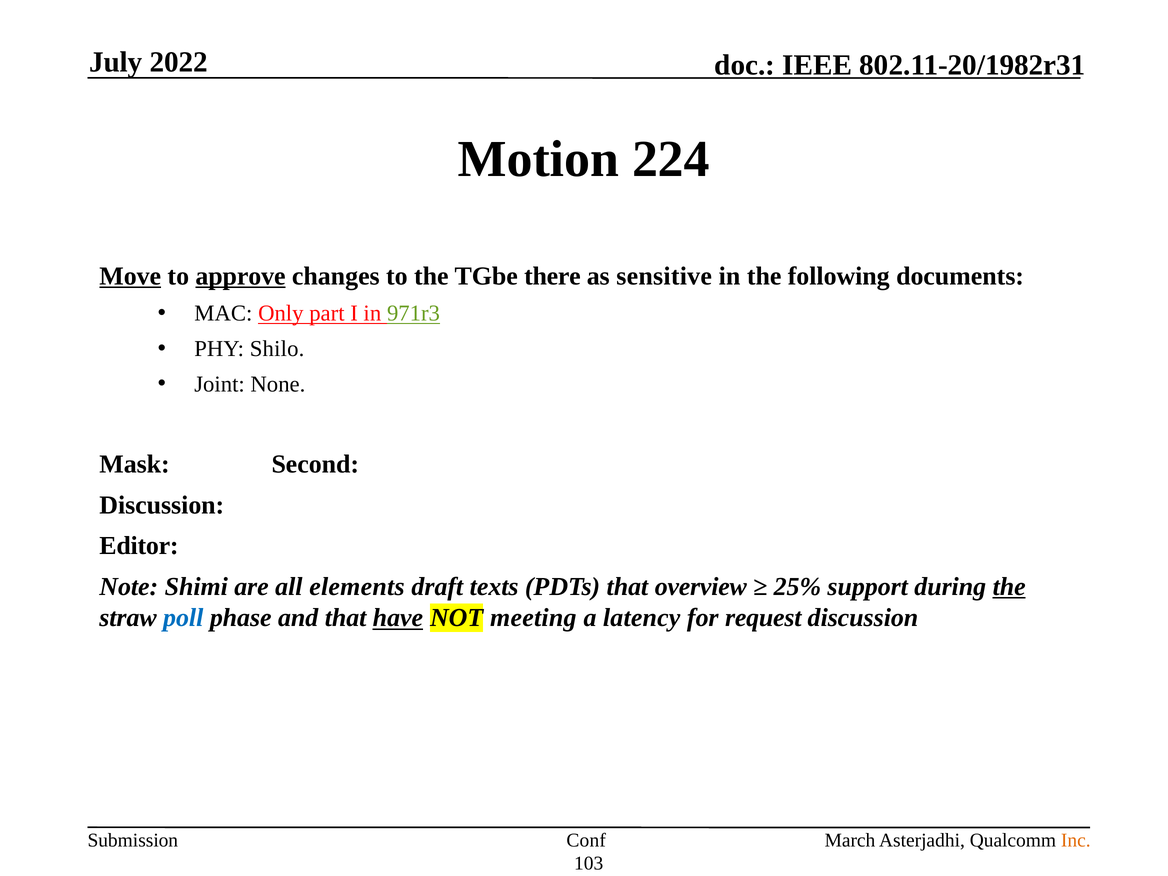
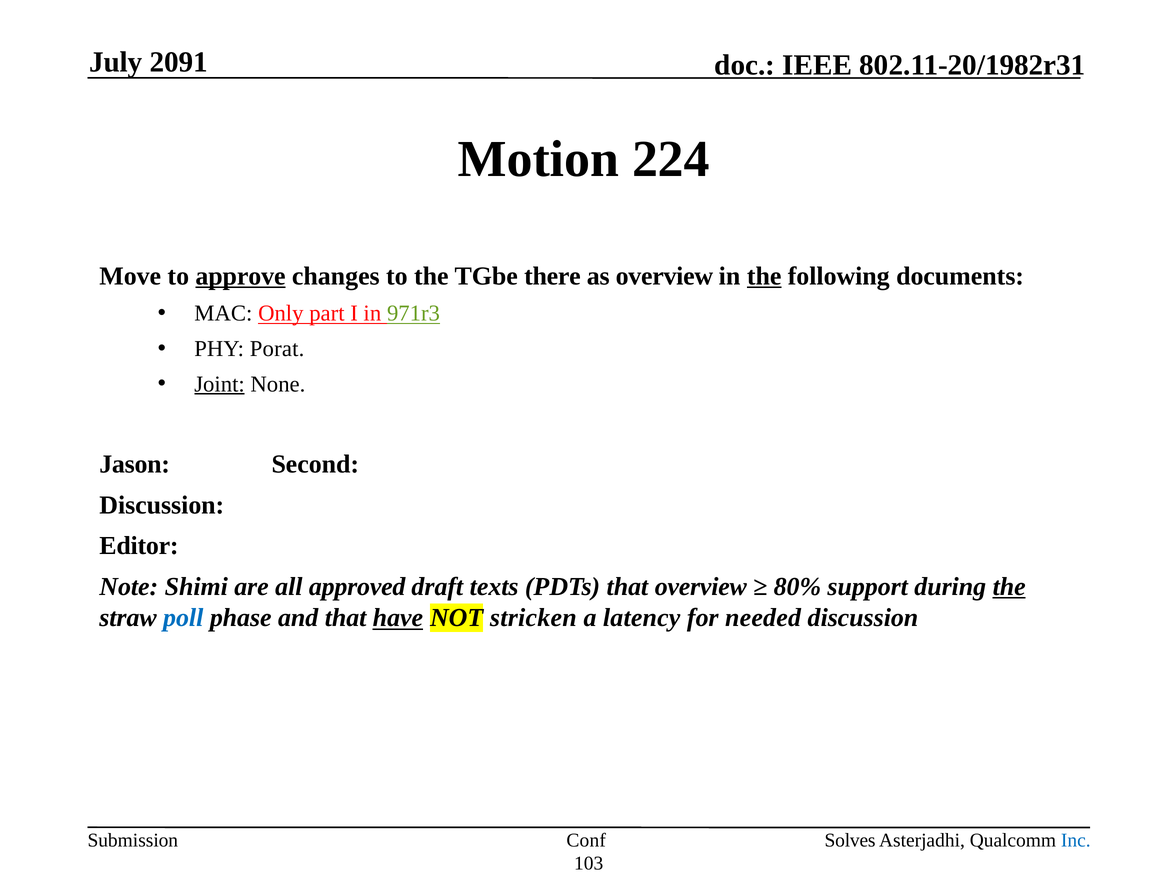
2022: 2022 -> 2091 (179, 62)
Move underline: present -> none (130, 276)
as sensitive: sensitive -> overview (664, 276)
the underline: none -> present (764, 276)
Shilo: Shilo -> Porat (277, 349)
Joint underline: none -> present (219, 384)
Mask: Mask -> Jason (135, 464)
elements: elements -> approved (357, 587)
25%: 25% -> 80% (797, 587)
meeting: meeting -> stricken (533, 618)
request: request -> needed (763, 618)
March: March -> Solves (850, 840)
Inc colour: orange -> blue (1076, 840)
